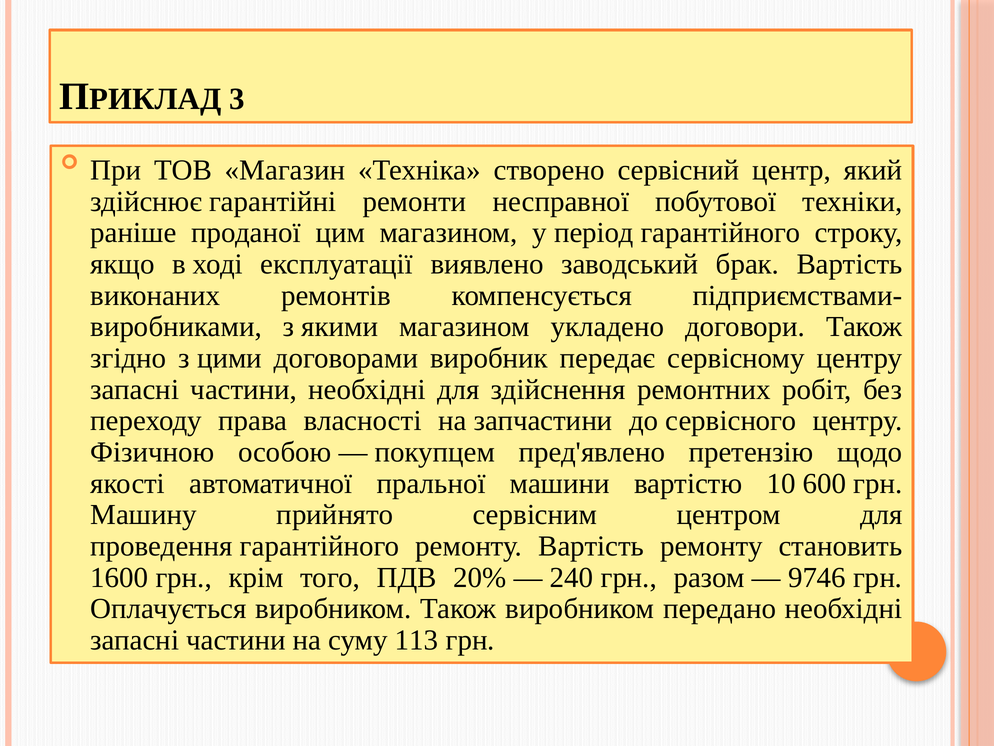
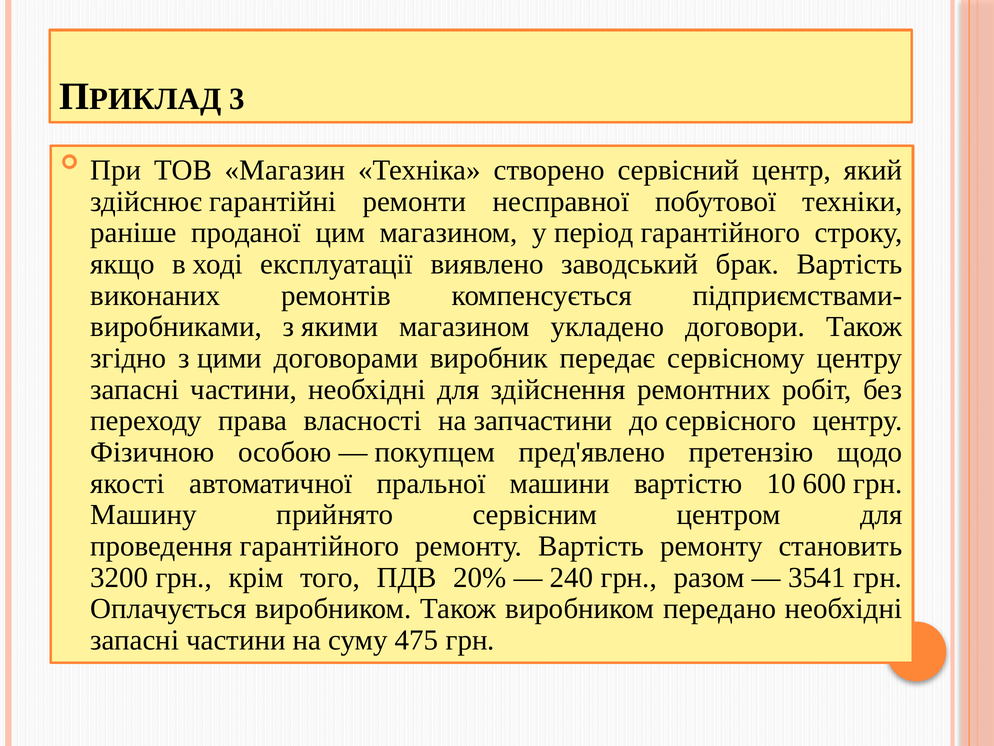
1600: 1600 -> 3200 (119, 577)
9746: 9746 -> 3541 (817, 577)
113: 113 -> 475 (417, 640)
